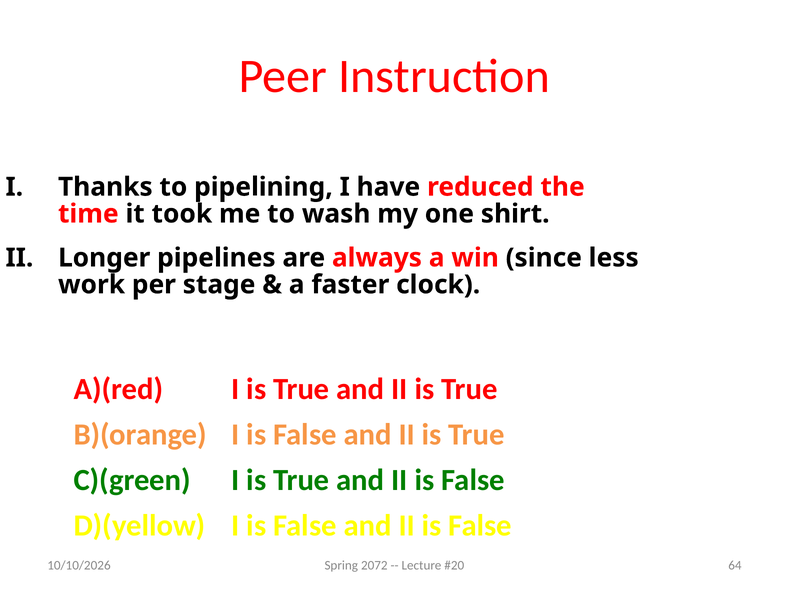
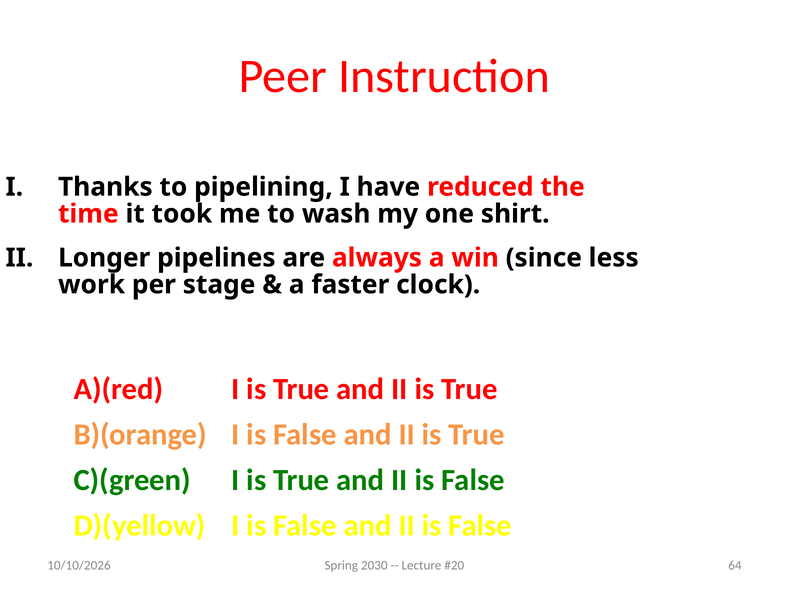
2072: 2072 -> 2030 (374, 565)
